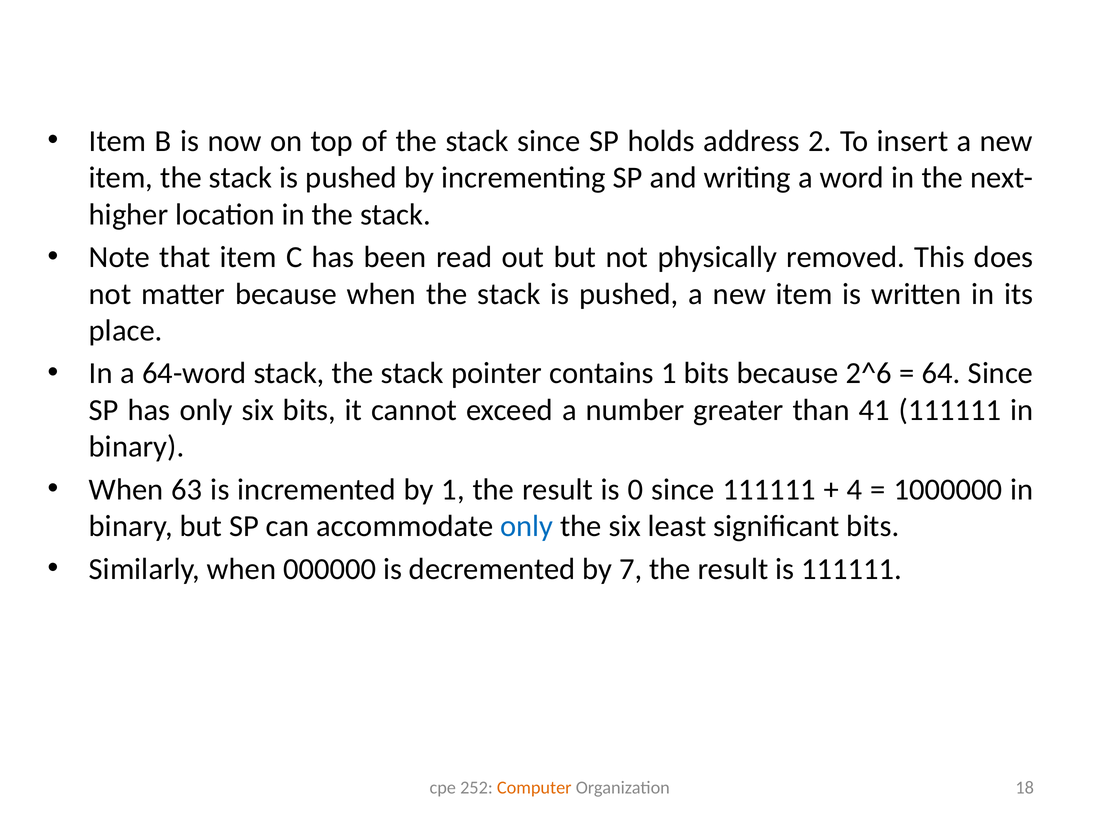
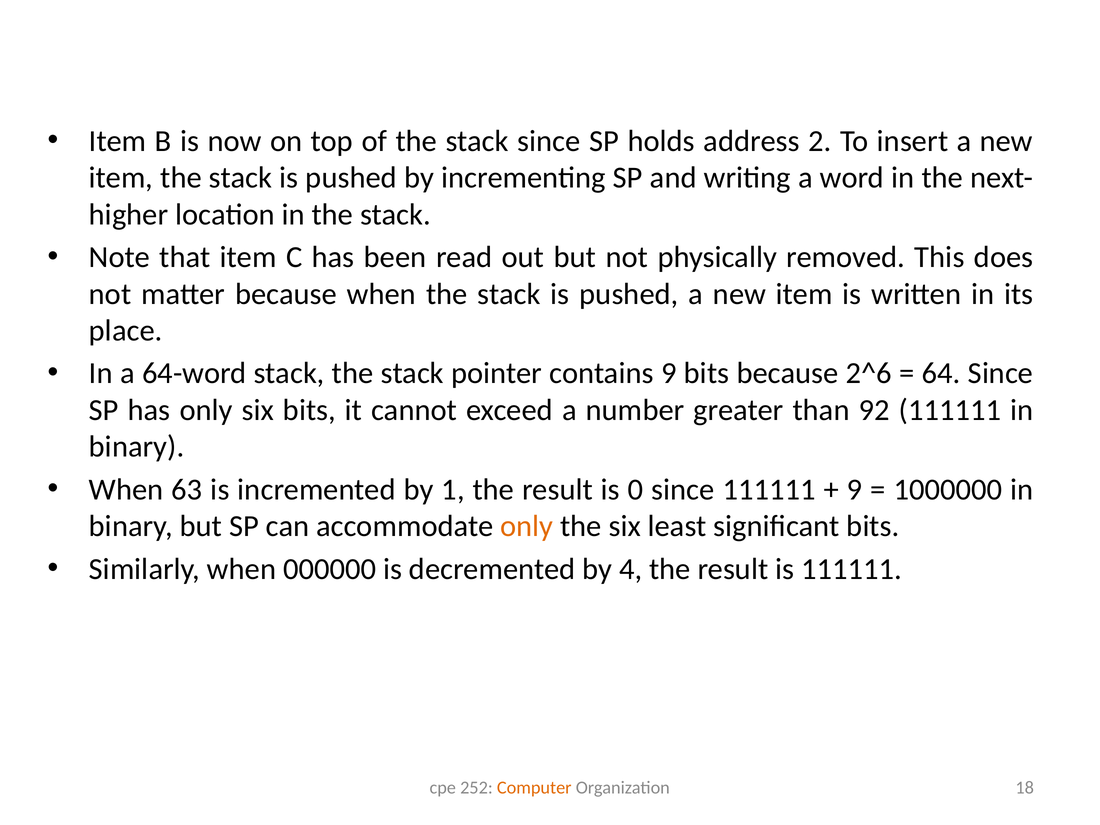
contains 1: 1 -> 9 (669, 373)
41: 41 -> 92 (874, 410)
4: 4 -> 9 (855, 490)
only colour: blue -> orange (527, 526)
7: 7 -> 4 (631, 569)
